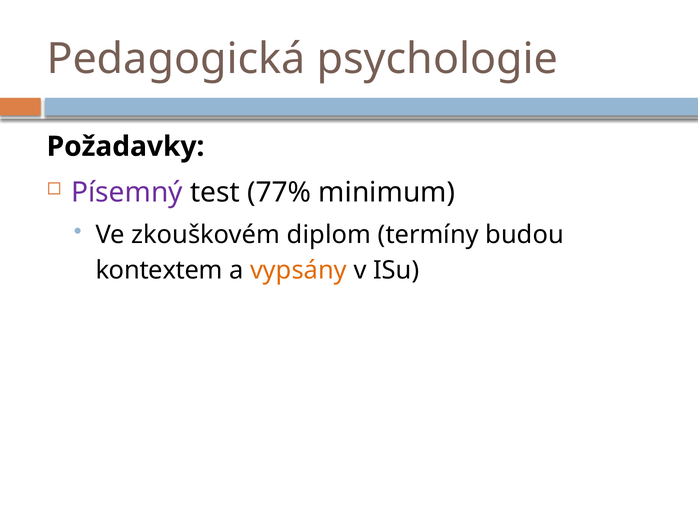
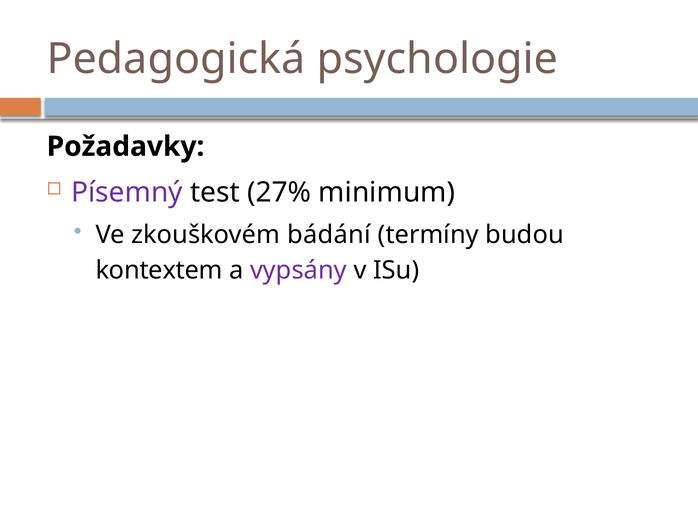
77%: 77% -> 27% (279, 192)
diplom: diplom -> bádání (329, 235)
vypsány colour: orange -> purple (298, 270)
